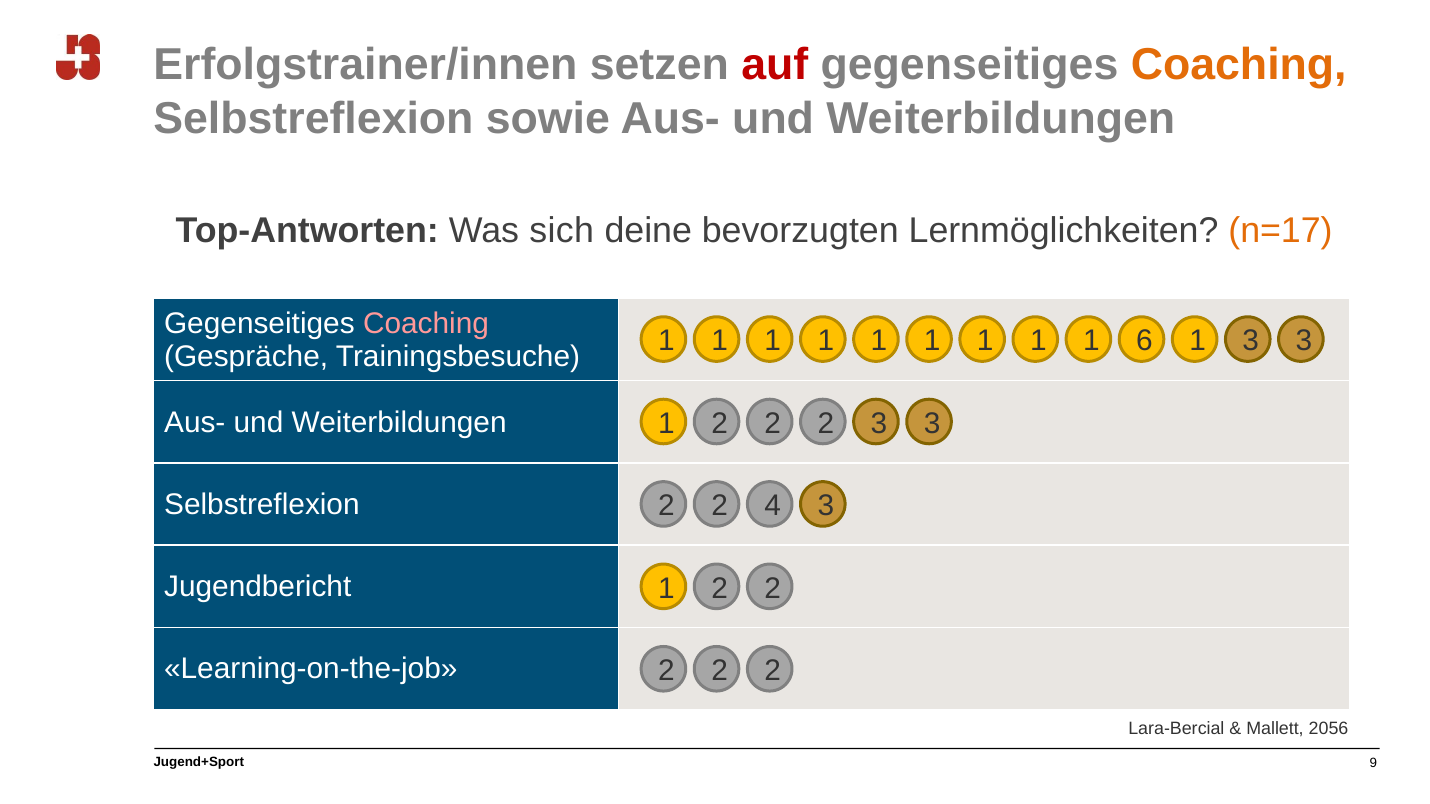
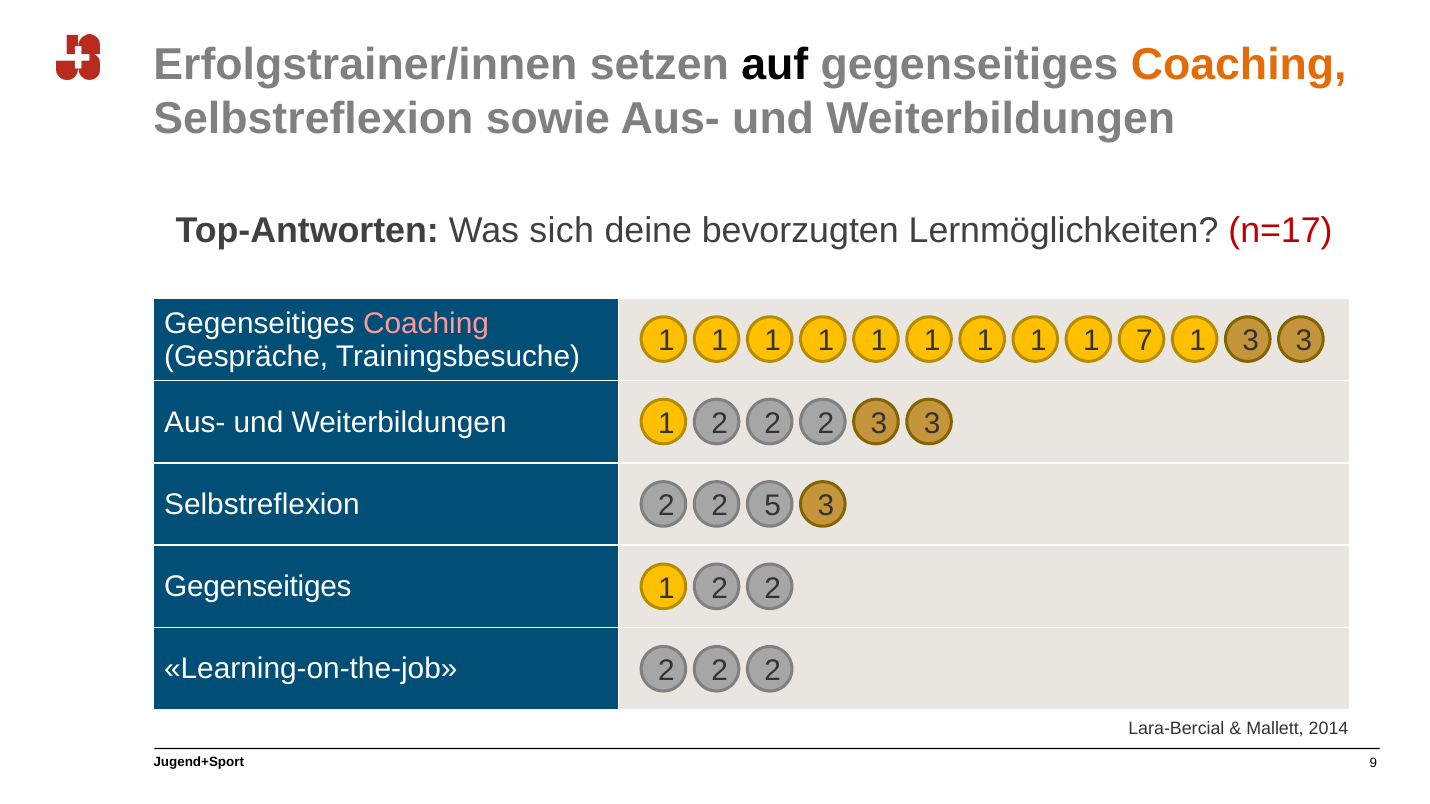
auf colour: red -> black (775, 65)
n=17 colour: orange -> red (1281, 231)
6: 6 -> 7 (1145, 341)
4: 4 -> 5 (773, 506)
Jugendbericht: Jugendbericht -> Gegenseitiges (258, 587)
2056: 2056 -> 2014 (1329, 729)
